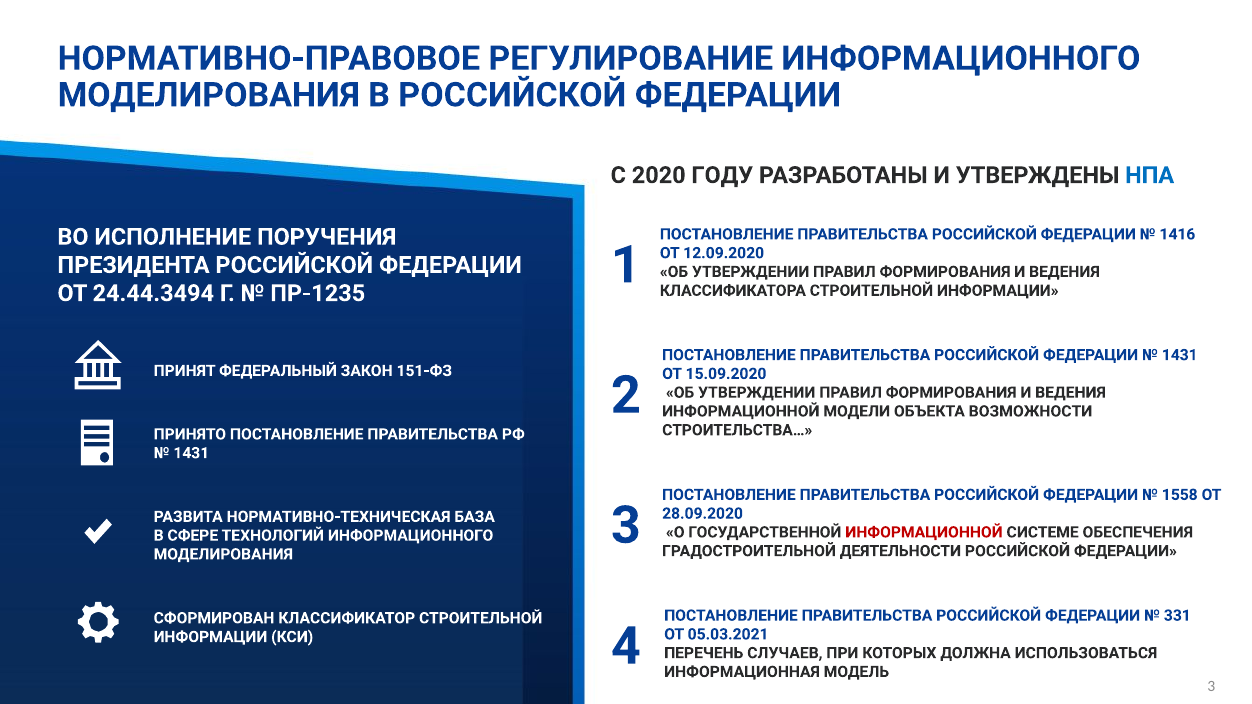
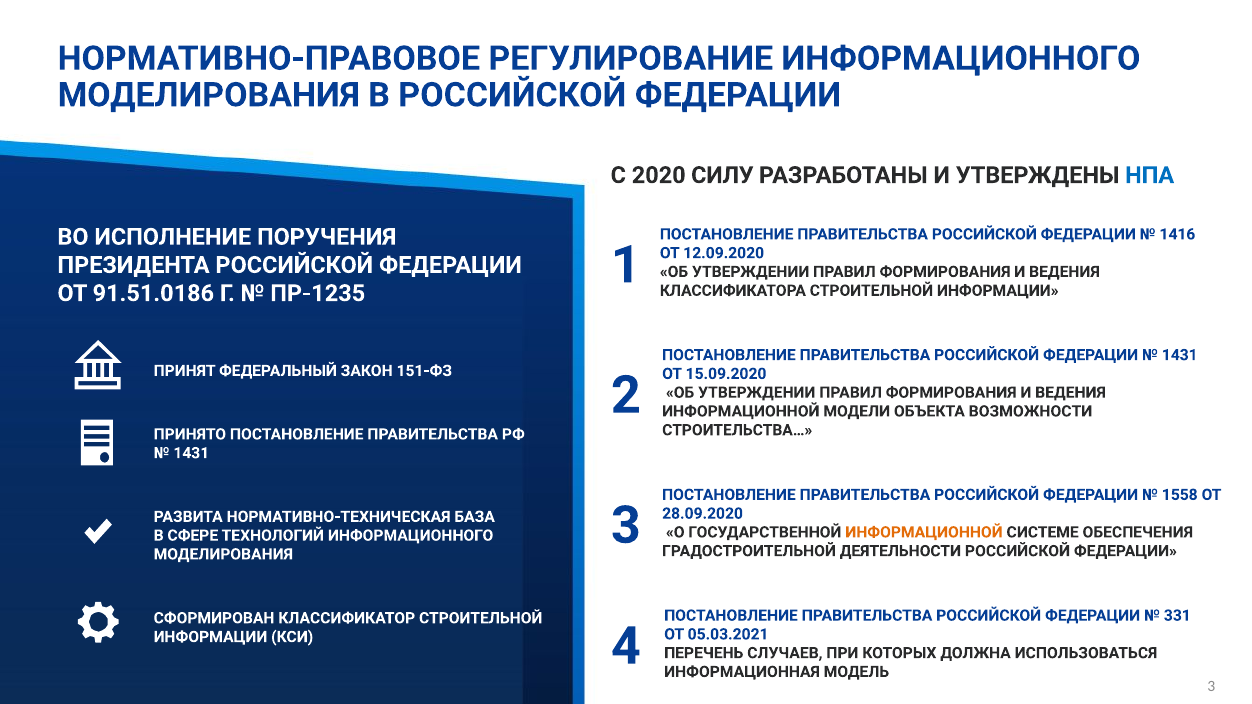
ГОДУ: ГОДУ -> СИЛУ (722, 175)
24.44.3494: 24.44.3494 -> 91.51.0186 (153, 293)
ИНФОРМАЦИОННОЙ colour: red -> orange (924, 532)
